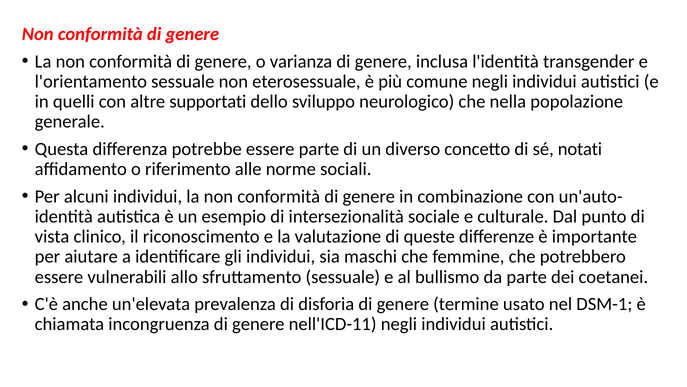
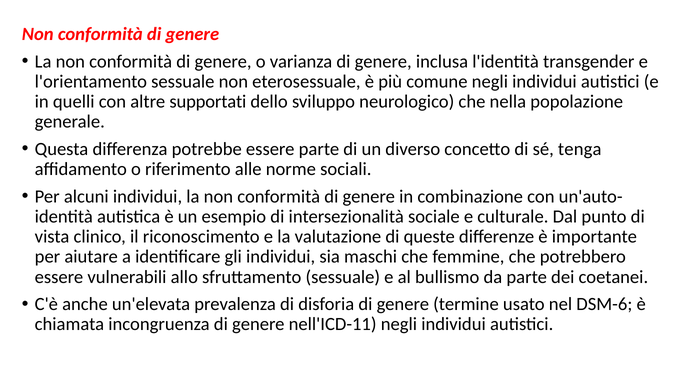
notati: notati -> tenga (580, 149)
DSM-1: DSM-1 -> DSM-6 (604, 304)
